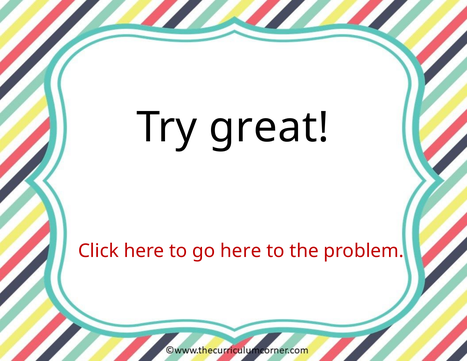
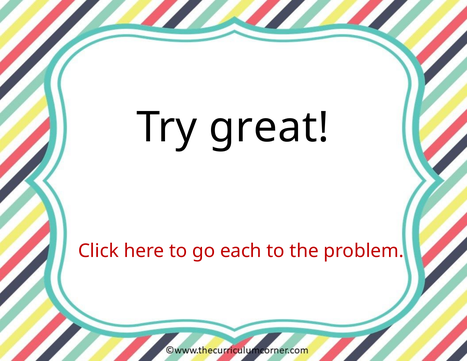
go here: here -> each (241, 251)
